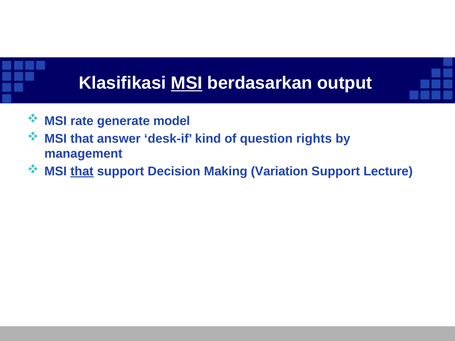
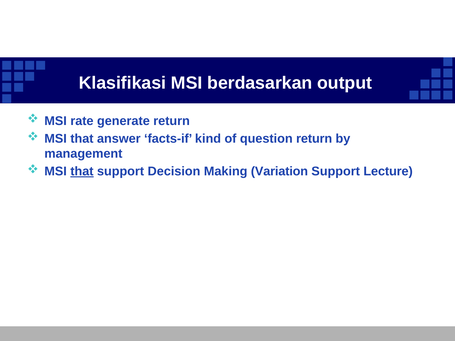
MSI underline: present -> none (187, 83)
generate model: model -> return (172, 121)
desk-if: desk-if -> facts-if (168, 139)
question rights: rights -> return (314, 139)
